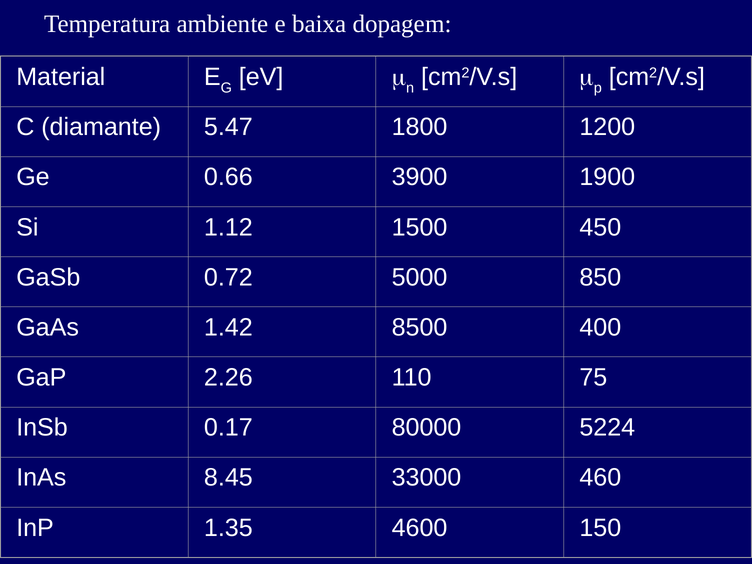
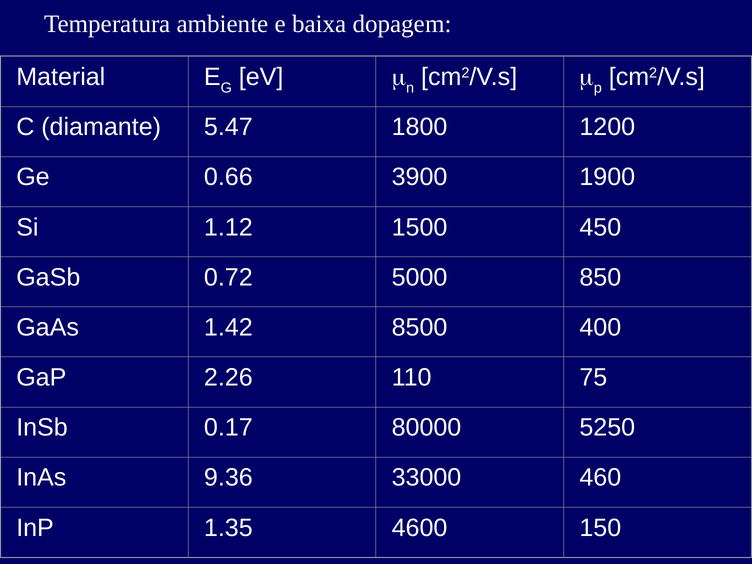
5224: 5224 -> 5250 (607, 428)
8.45: 8.45 -> 9.36 (228, 478)
